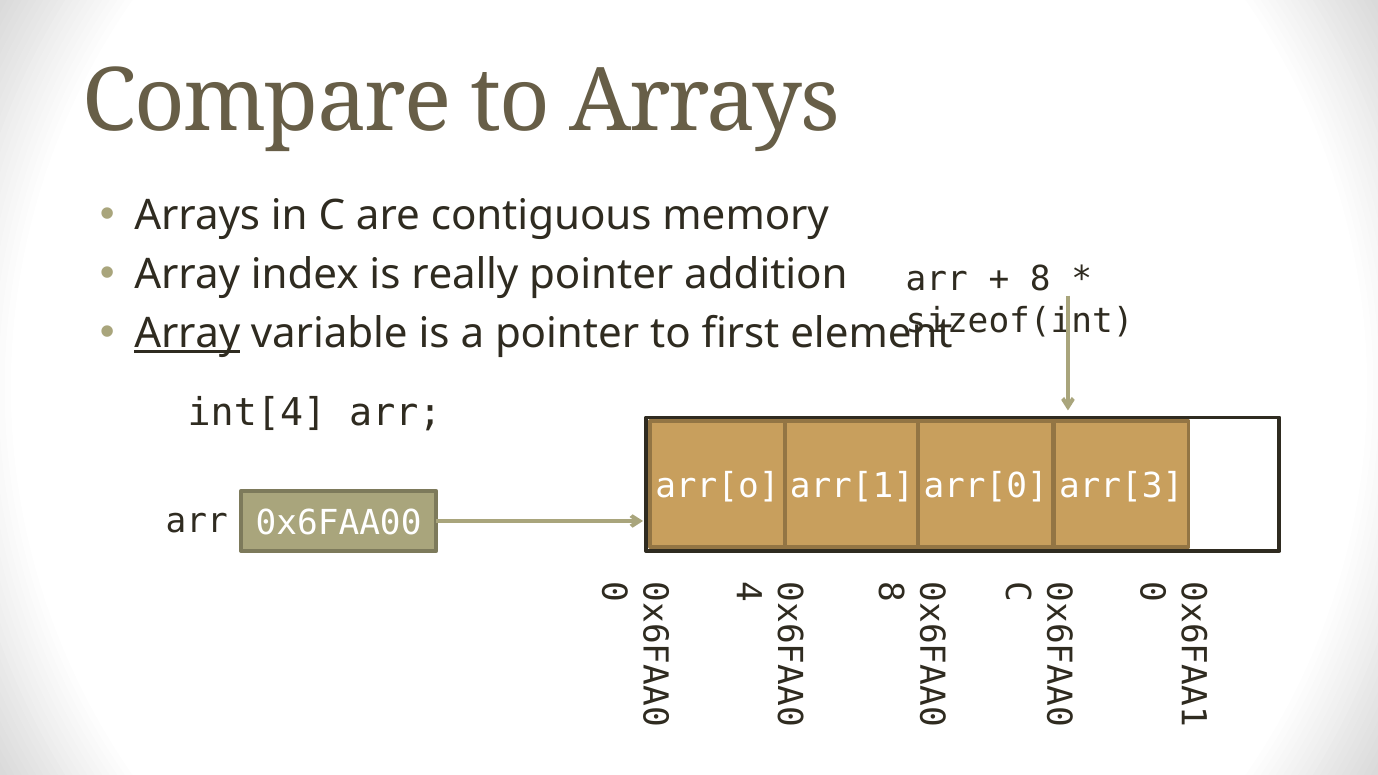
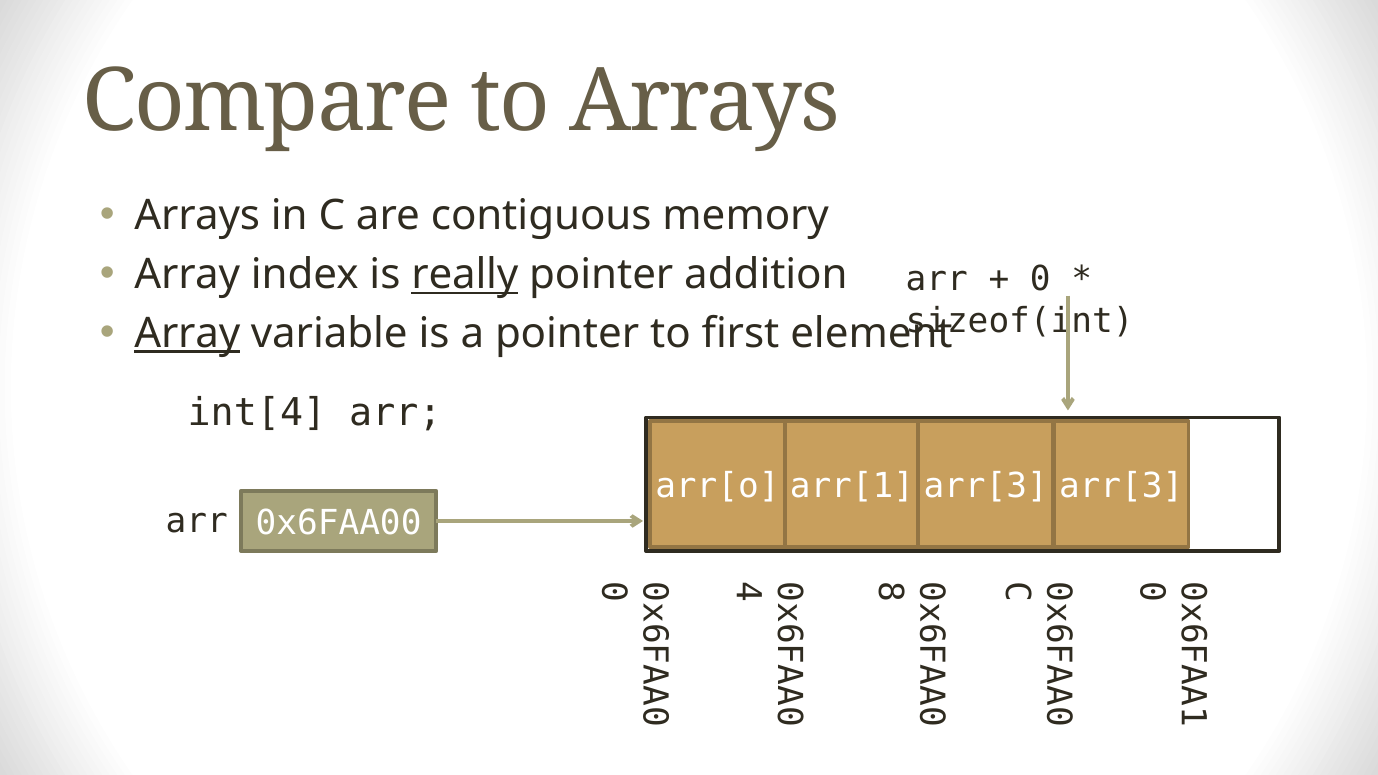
really underline: none -> present (465, 275)
8: 8 -> 0 (1040, 280)
arr[1 arr[0: arr[0 -> arr[3 (986, 487)
